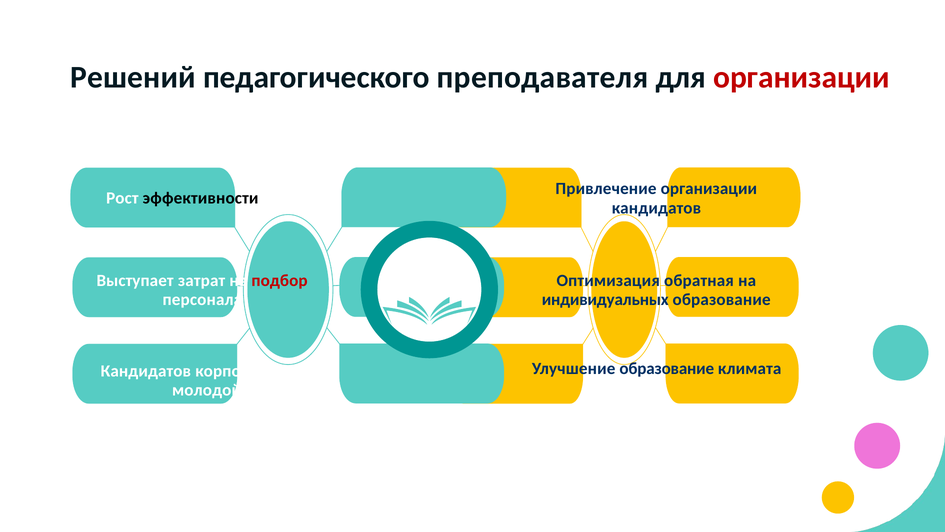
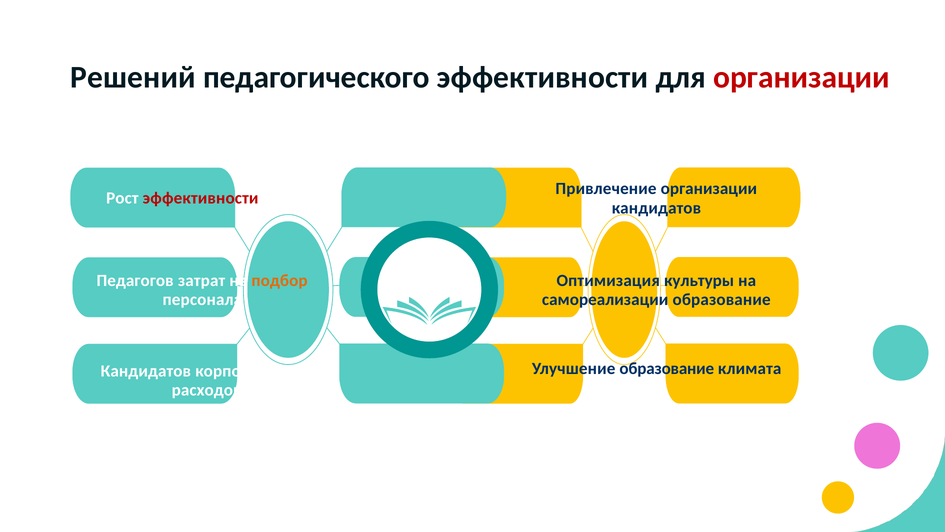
педагогического преподавателя: преподавателя -> эффективности (543, 77)
эффективности colour: black -> red (201, 198)
Выступает: Выступает -> Педагогов (135, 280)
подбор colour: red -> orange (280, 280)
обратная: обратная -> культуры (699, 280)
индивидуальных: индивидуальных -> самореализации (605, 299)
молодой: молодой -> расходов (207, 390)
